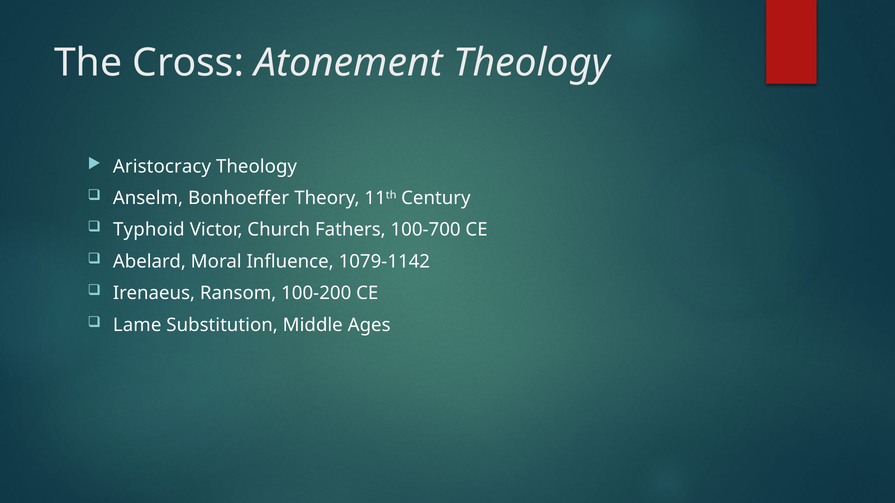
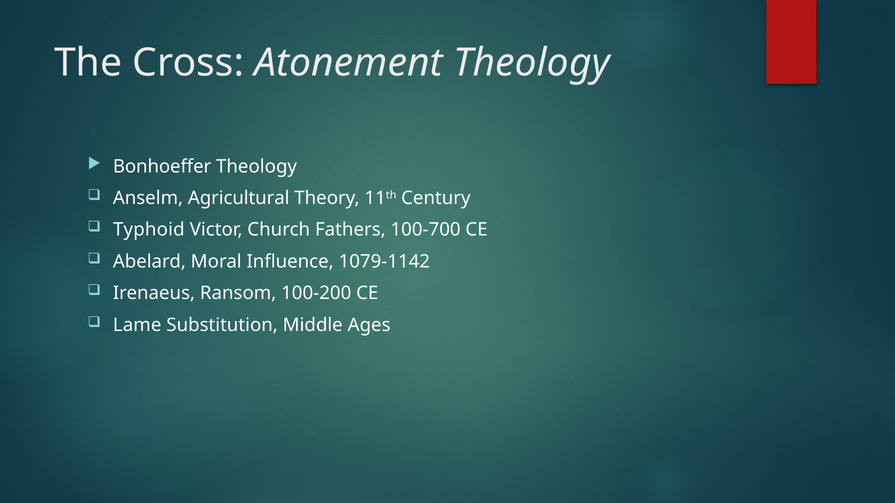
Aristocracy: Aristocracy -> Bonhoeffer (162, 167)
Bonhoeffer: Bonhoeffer -> Agricultural (239, 198)
